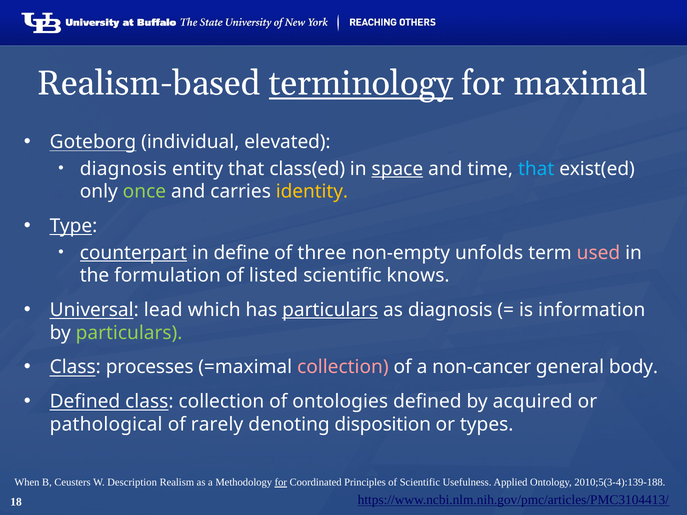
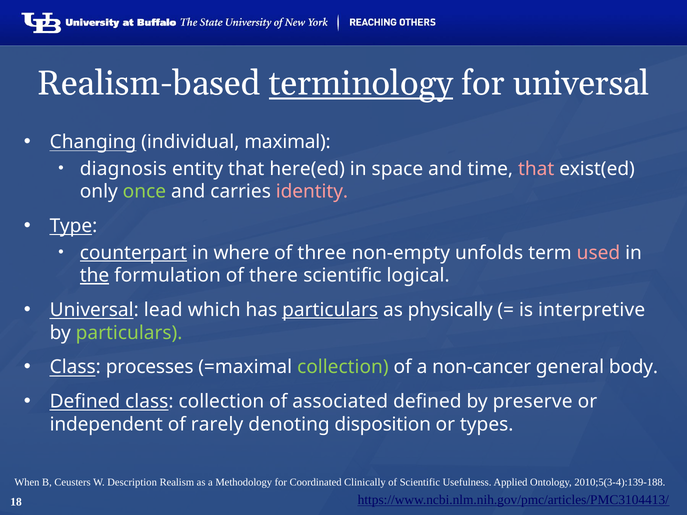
for maximal: maximal -> universal (581, 84)
Goteborg: Goteborg -> Changing (93, 142)
elevated: elevated -> maximal (288, 142)
class(ed: class(ed -> here(ed (307, 169)
space underline: present -> none (397, 169)
that colour: light blue -> pink (536, 169)
identity colour: yellow -> pink (312, 192)
define: define -> where (241, 253)
the underline: none -> present (94, 276)
listed: listed -> there (273, 276)
knows: knows -> logical (418, 276)
as diagnosis: diagnosis -> physically (450, 310)
information: information -> interpretive (592, 310)
collection colour: pink -> light green (343, 367)
ontologies: ontologies -> associated (340, 402)
acquired: acquired -> preserve (533, 402)
pathological: pathological -> independent (106, 425)
for underline: present -> none (281, 483)
Principles: Principles -> Clinically (365, 483)
